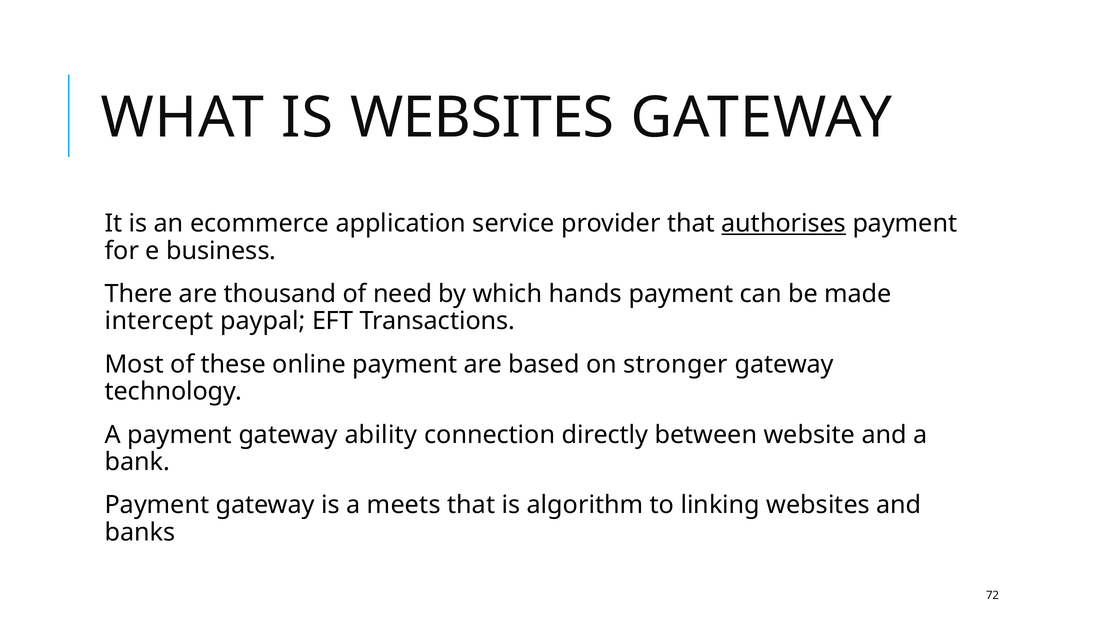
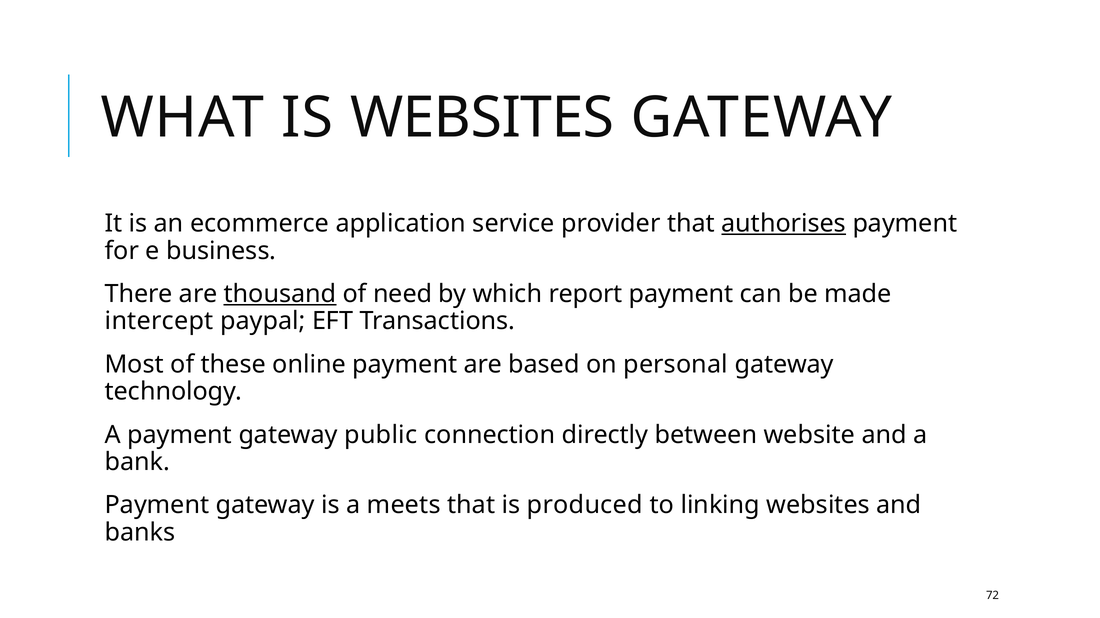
thousand underline: none -> present (280, 294)
hands: hands -> report (586, 294)
stronger: stronger -> personal (676, 365)
ability: ability -> public (381, 435)
algorithm: algorithm -> produced (585, 506)
